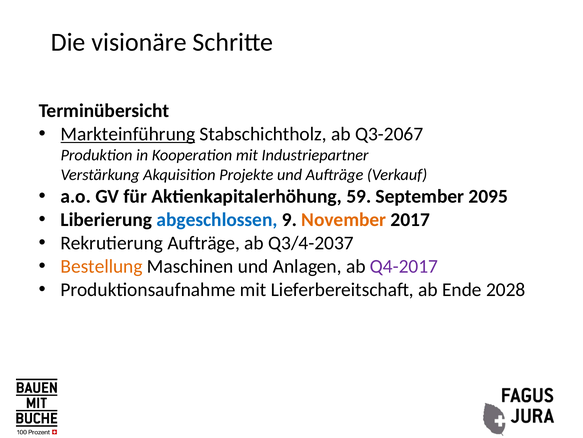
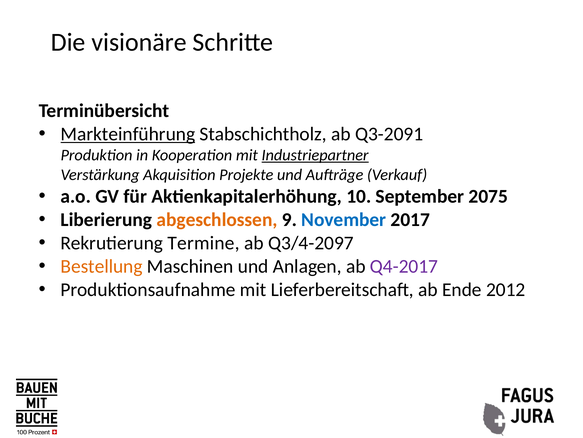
Q3-2067: Q3-2067 -> Q3-2091 (389, 134)
Industriepartner underline: none -> present (315, 155)
59: 59 -> 10 (359, 196)
2095: 2095 -> 2075 (488, 196)
abgeschlossen colour: blue -> orange (217, 219)
November colour: orange -> blue (344, 219)
Rekrutierung Aufträge: Aufträge -> Termine (204, 243)
Q3/4-2037: Q3/4-2037 -> Q3/4-2097 (311, 243)
2028: 2028 -> 2012 (506, 289)
